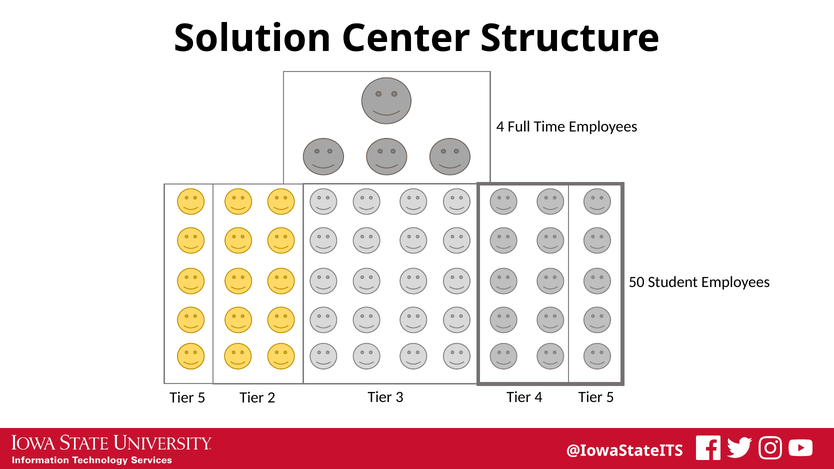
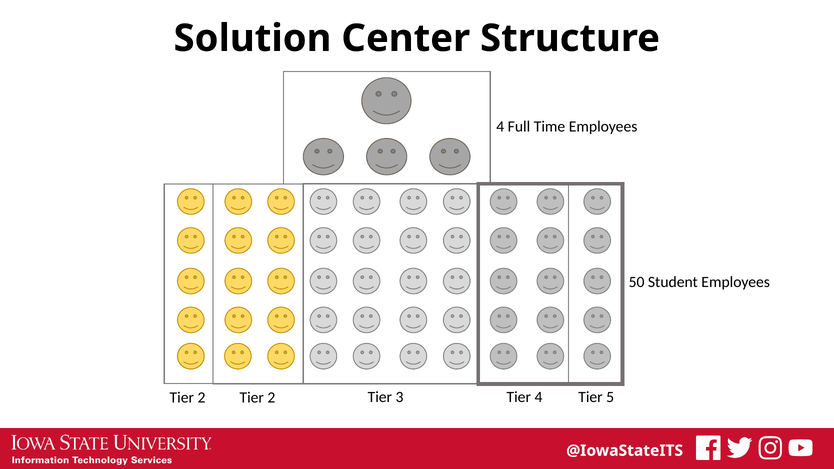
5: 5 -> 2 (201, 398)
